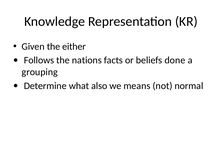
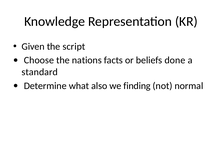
either: either -> script (74, 47)
Follows: Follows -> Choose (39, 60)
grouping: grouping -> standard (40, 72)
means: means -> finding (137, 86)
